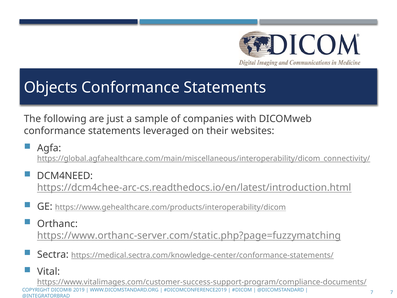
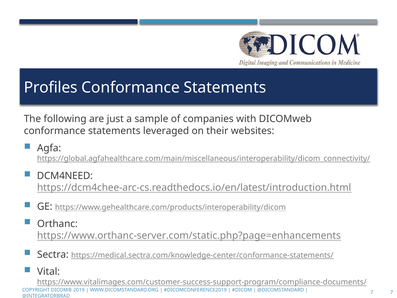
Objects: Objects -> Profiles (51, 87)
https://www.orthanc-server.com/static.php?page=fuzzymatching: https://www.orthanc-server.com/static.php?page=fuzzymatching -> https://www.orthanc-server.com/static.php?page=enhancements (189, 235)
